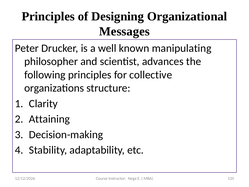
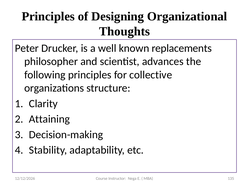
Messages: Messages -> Thoughts (124, 31)
manipulating: manipulating -> replacements (182, 48)
